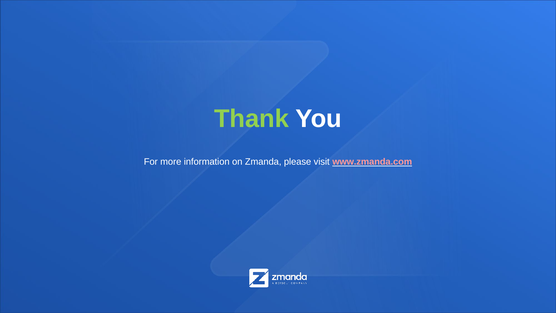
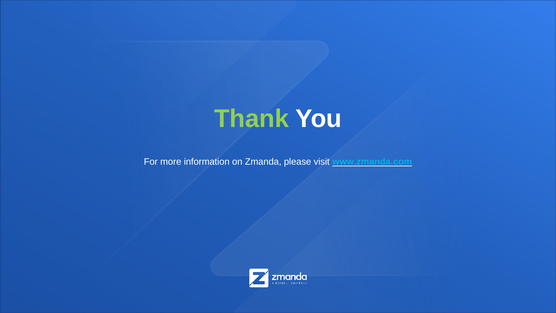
www.zmanda.com colour: pink -> light blue (372, 162)
